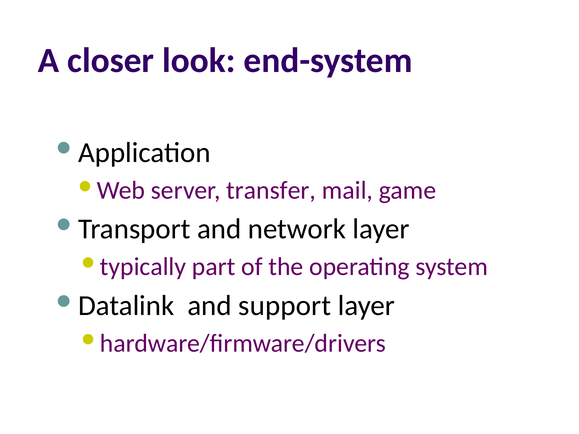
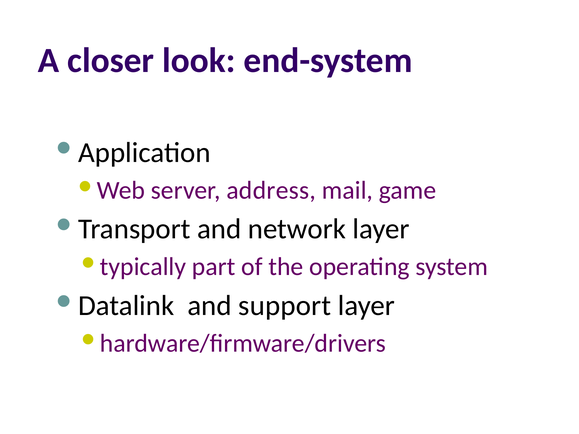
transfer: transfer -> address (271, 190)
